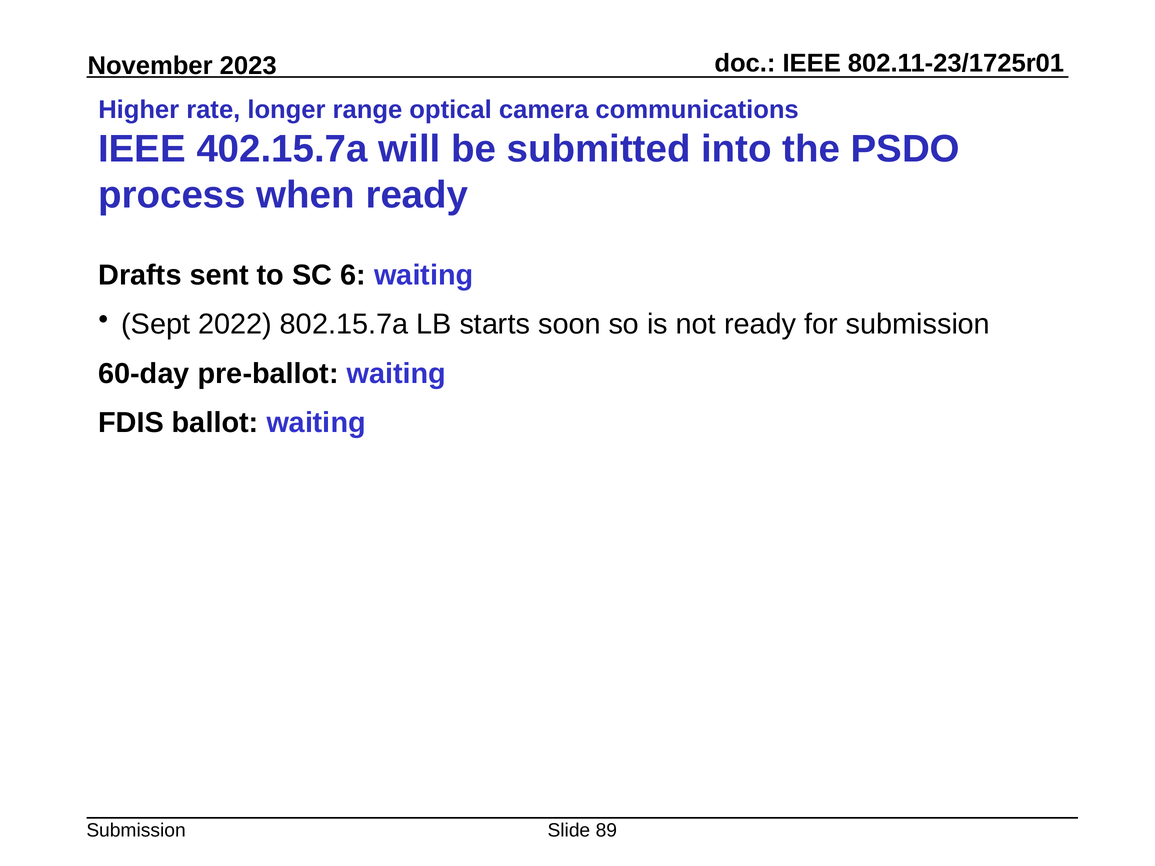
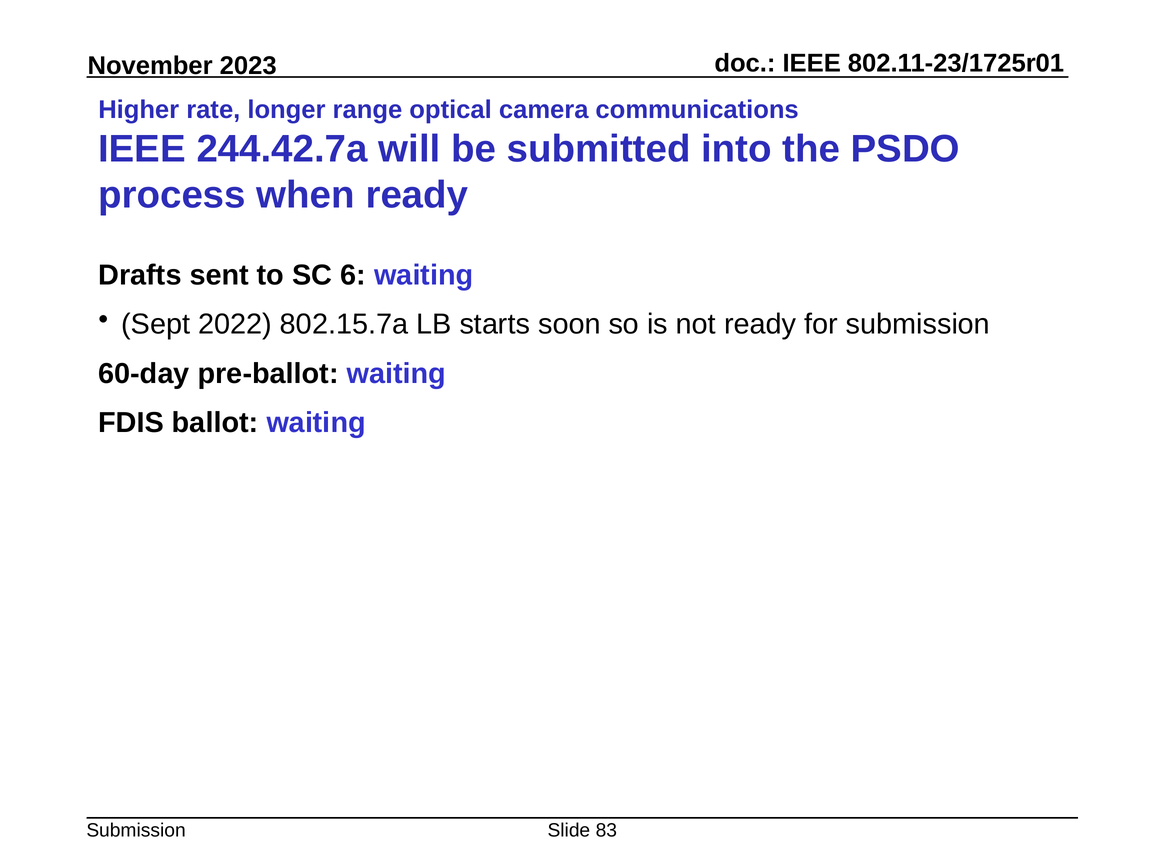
402.15.7a: 402.15.7a -> 244.42.7a (282, 149)
89: 89 -> 83 (606, 831)
